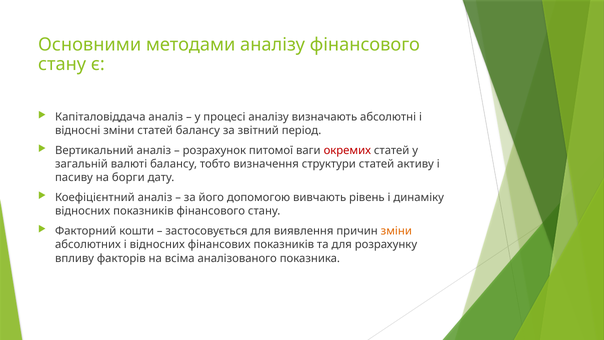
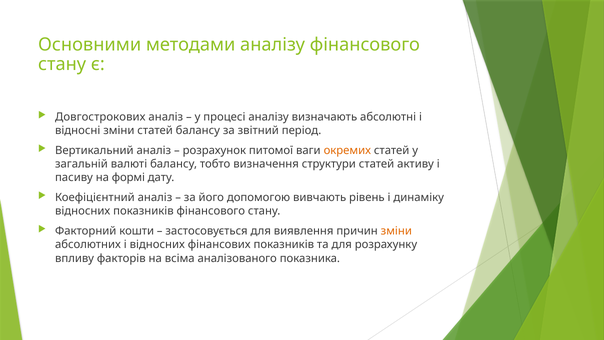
Капіталовіддача: Капіталовіддача -> Довгострокових (100, 117)
окремих colour: red -> orange (347, 150)
борги: борги -> формі (128, 178)
